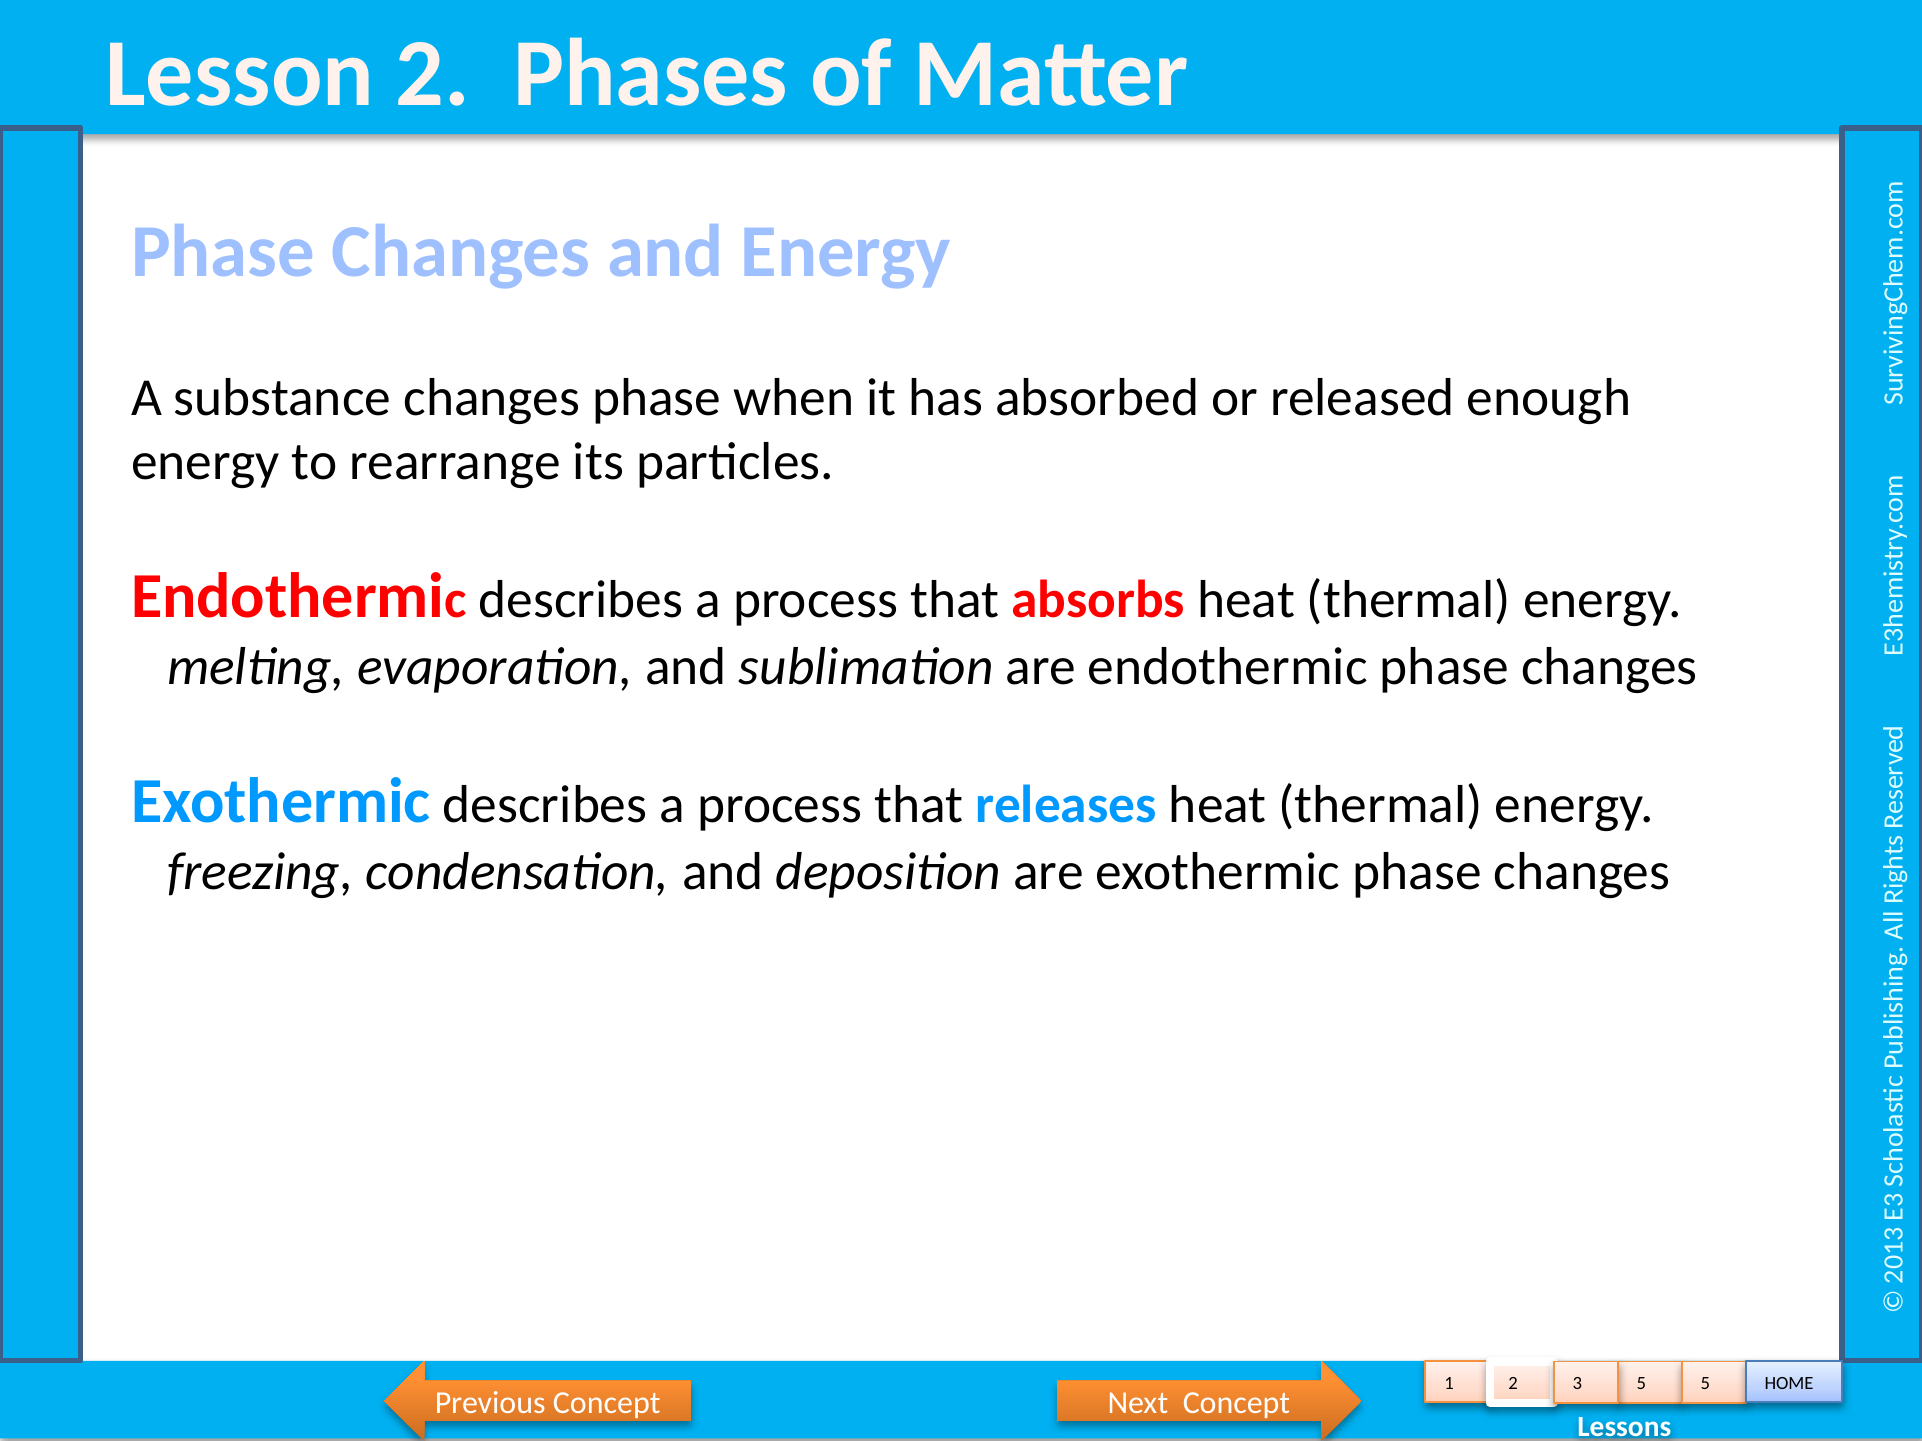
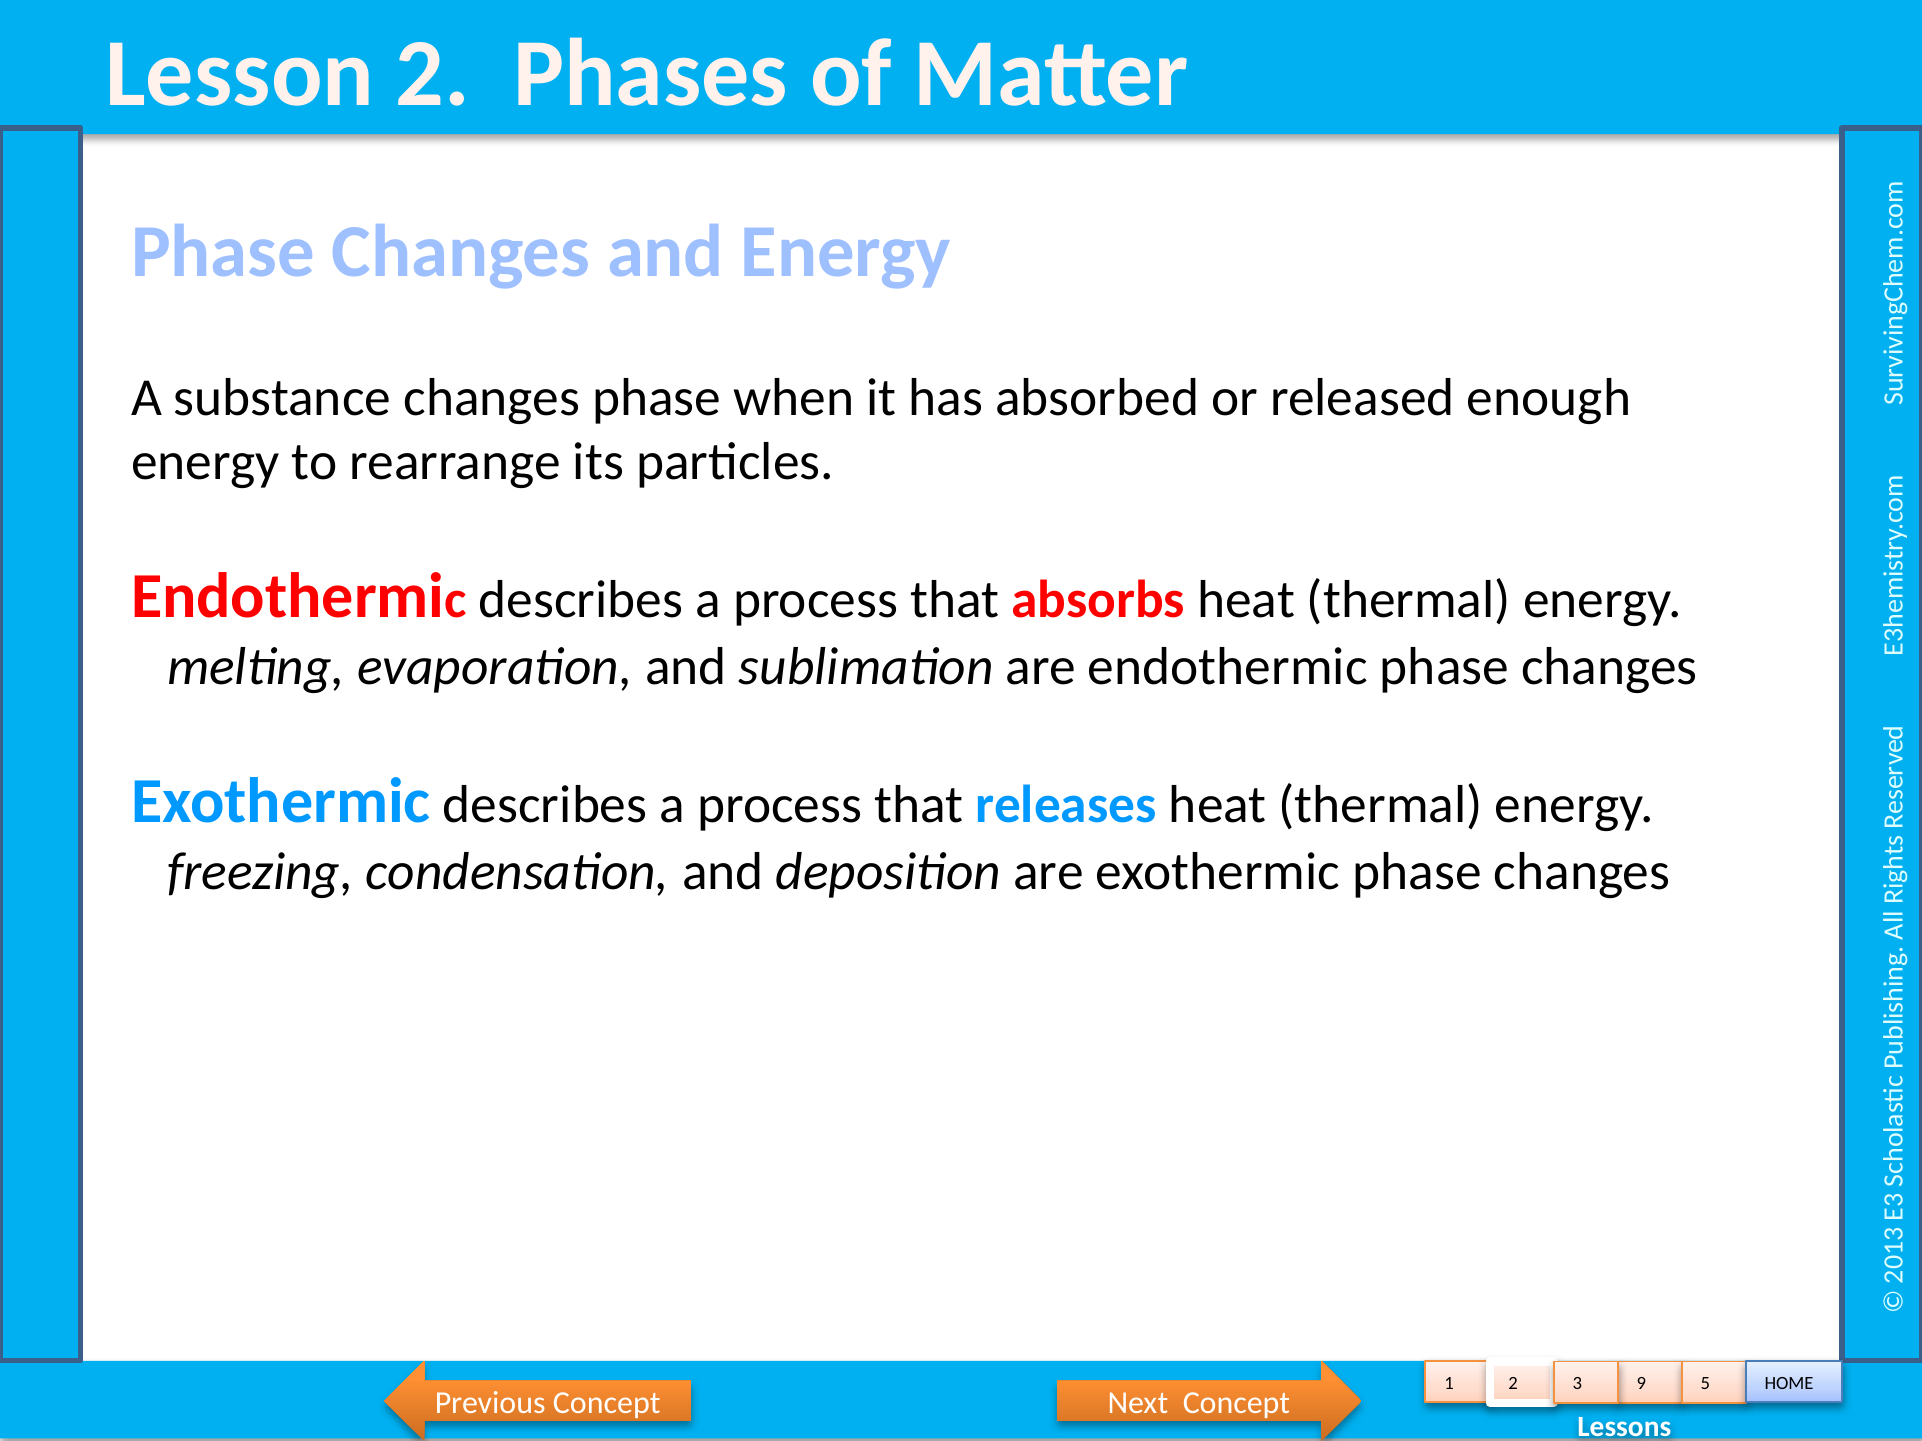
2 5: 5 -> 9 (1641, 1384)
